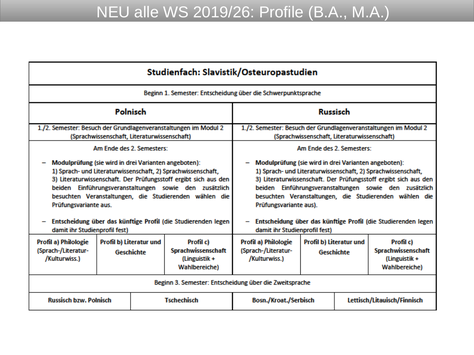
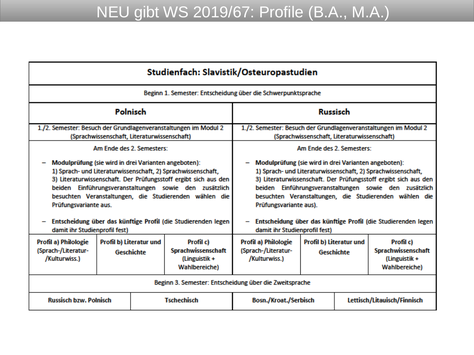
alle: alle -> gibt (147, 12)
2019/26: 2019/26 -> 2019/67 (224, 12)
